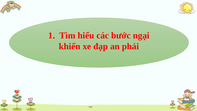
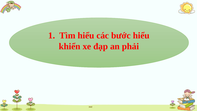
bước ngại: ngại -> hiểu (141, 36)
